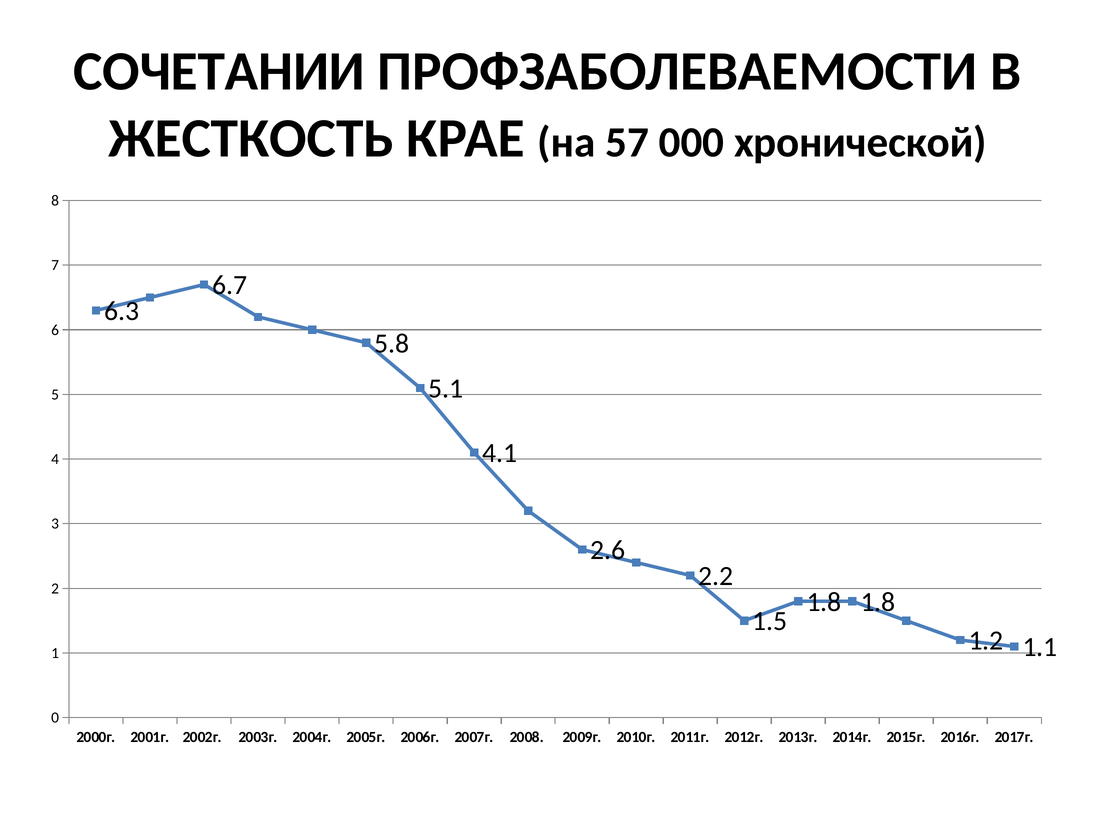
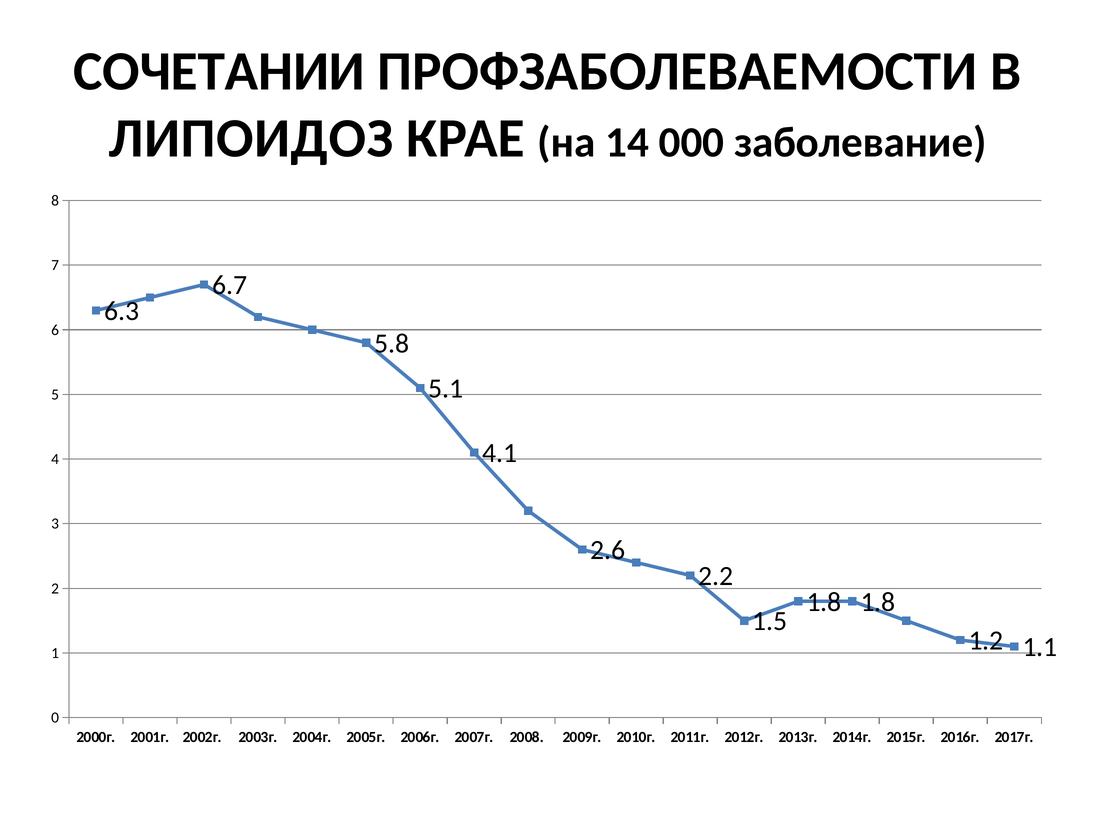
ЖЕСТКОСТЬ: ЖЕСТКОСТЬ -> ЛИПОИДОЗ (251, 138)
57: 57 -> 14 (627, 142)
хронической: хронической -> заболевание (860, 142)
